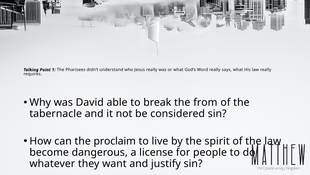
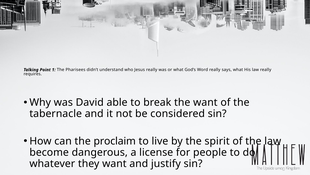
the from: from -> want (205, 102)
